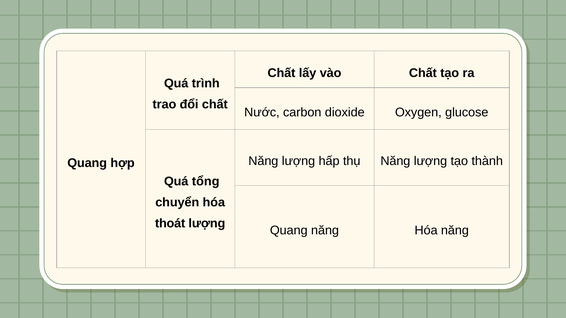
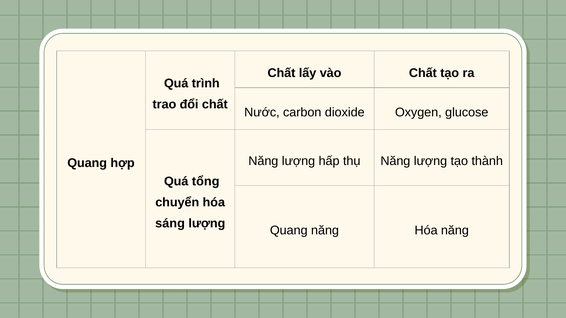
thoát: thoát -> sáng (170, 223)
